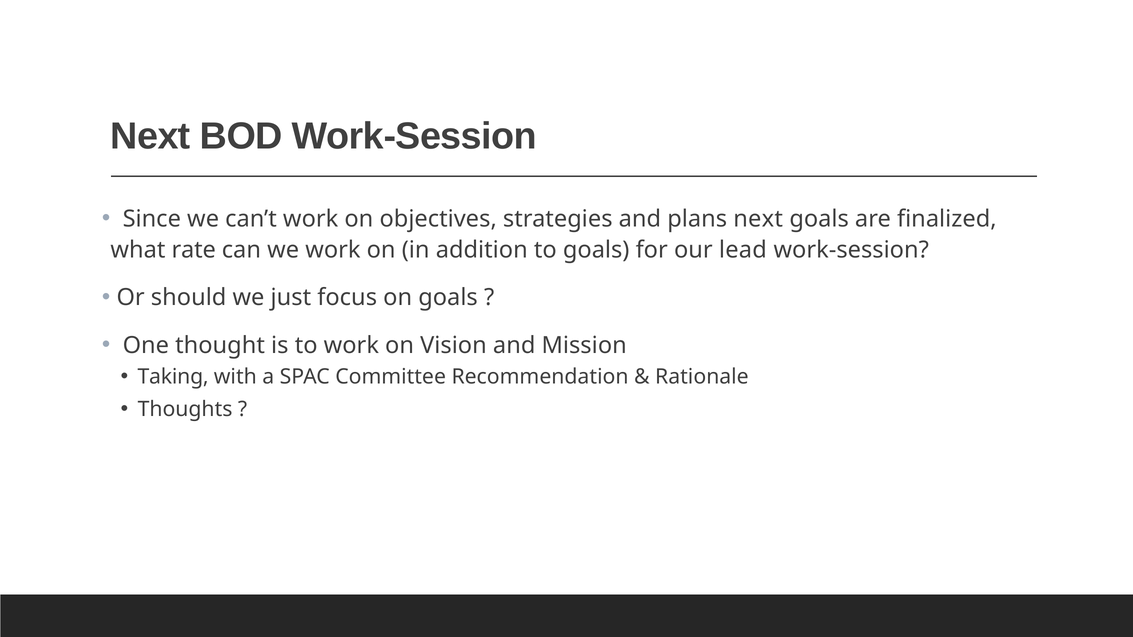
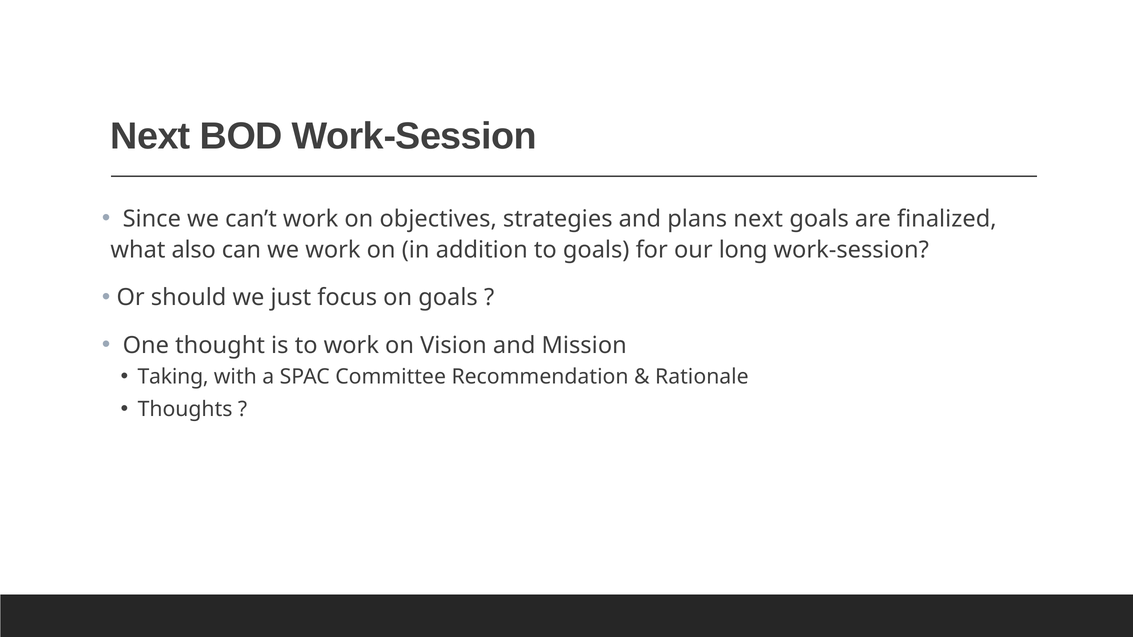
rate: rate -> also (194, 250)
lead: lead -> long (743, 250)
